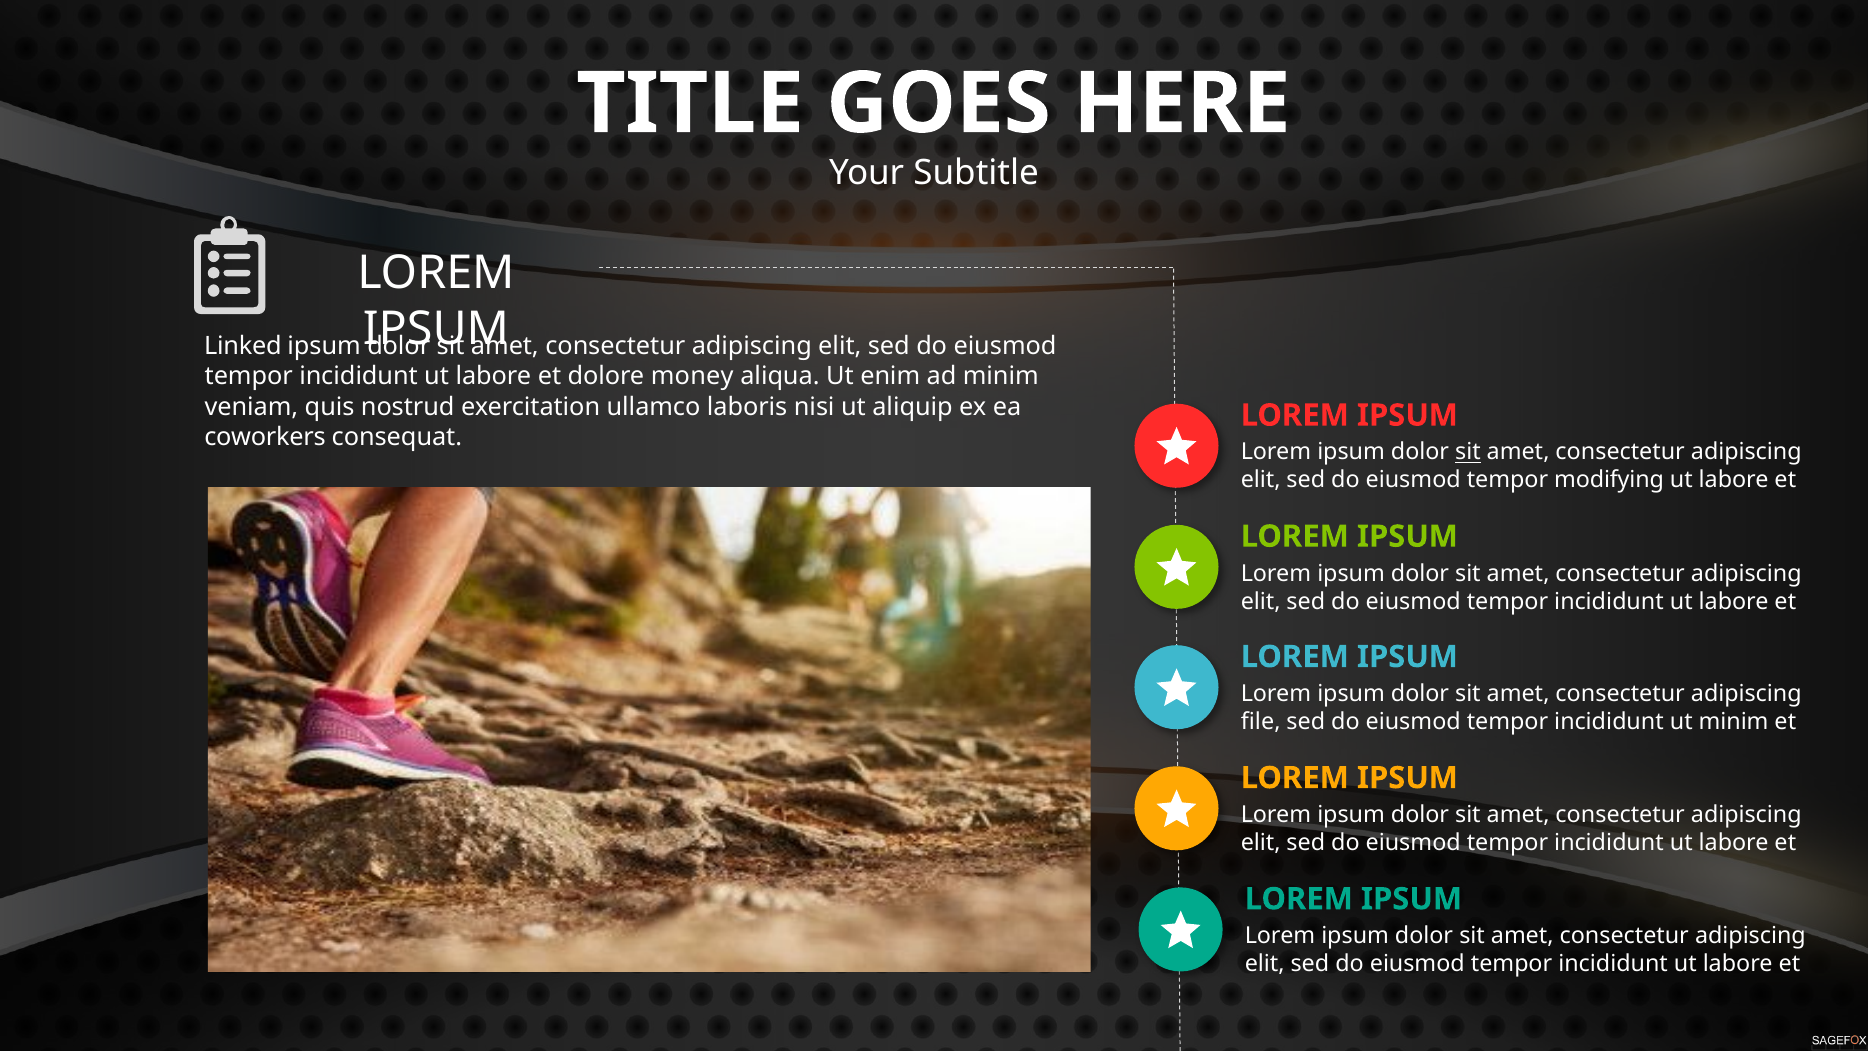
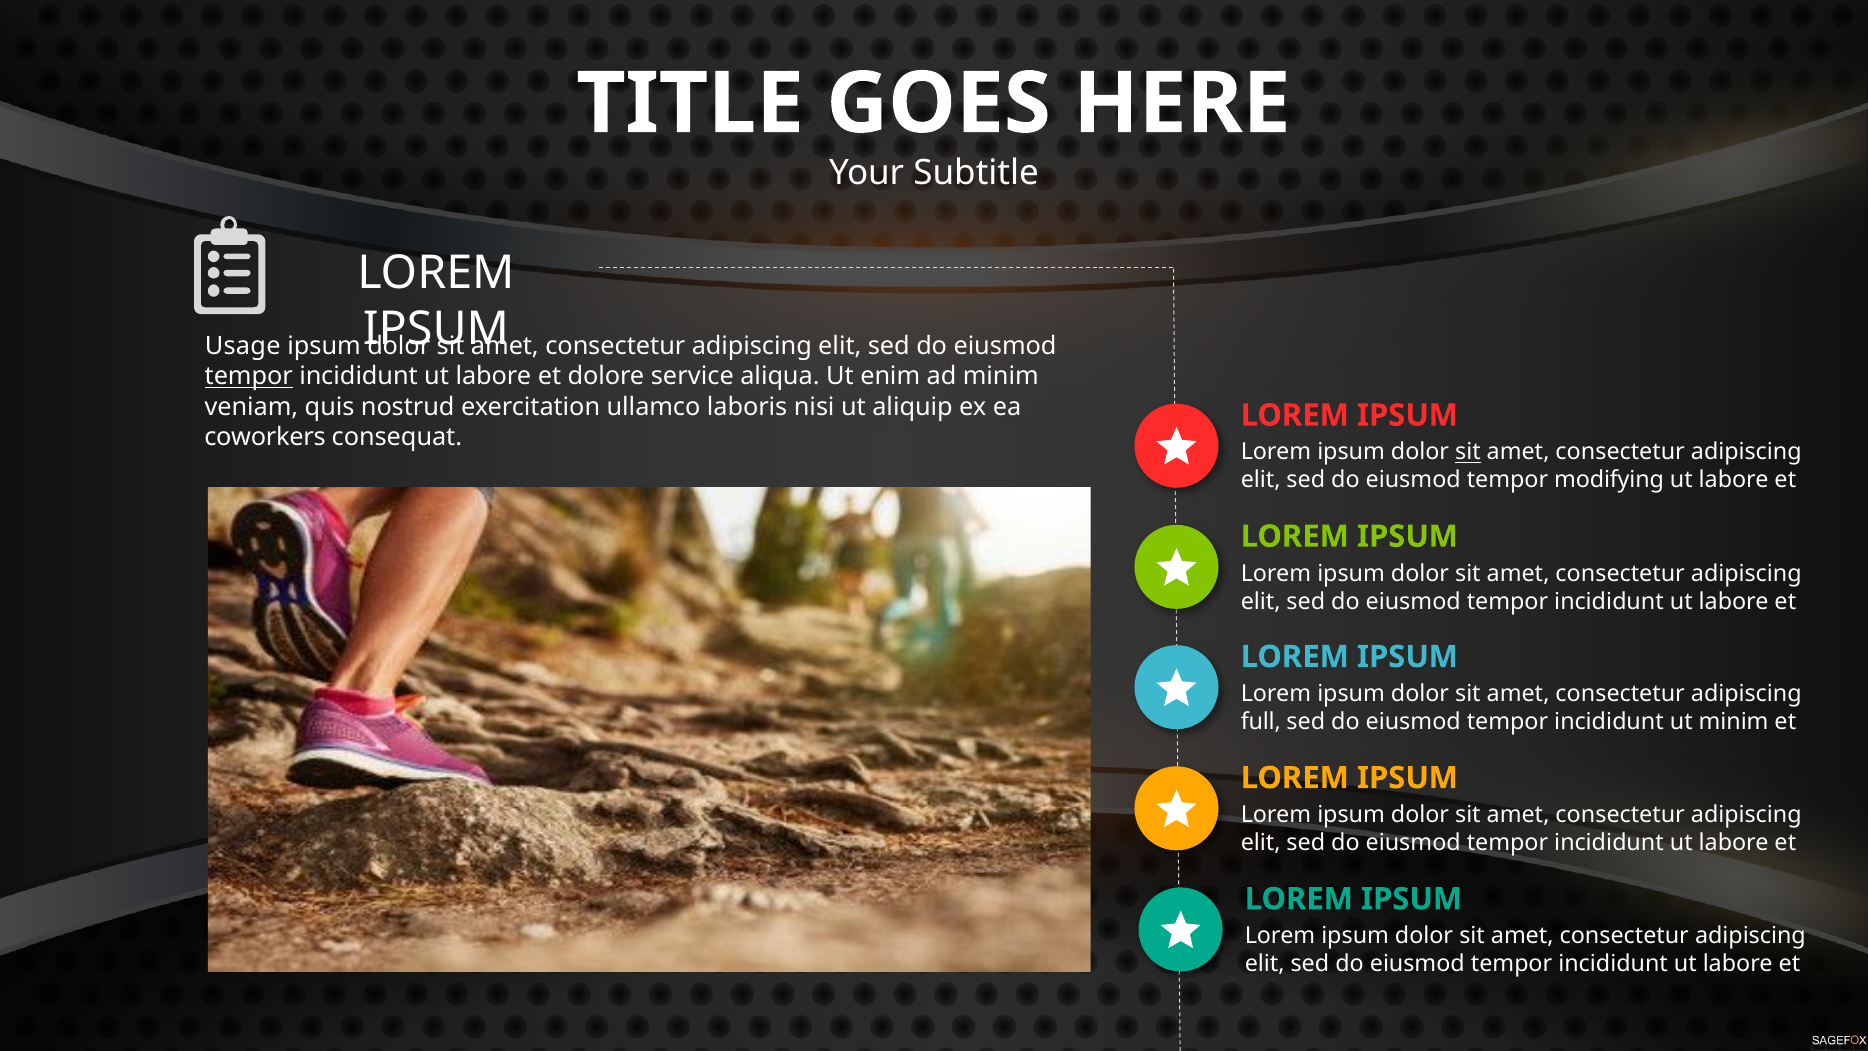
Linked: Linked -> Usage (243, 346)
tempor underline: none -> present (249, 376)
money: money -> service (692, 376)
file: file -> full (1261, 722)
